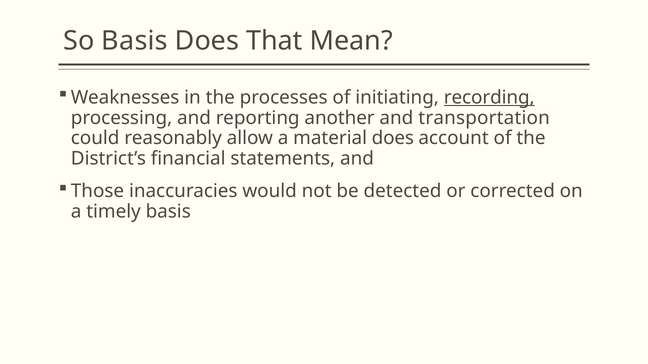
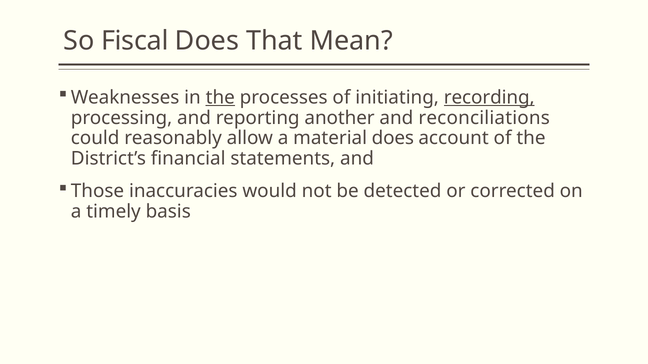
So Basis: Basis -> Fiscal (135, 41)
the underline: none -> present (220, 98)
transportation: transportation -> reconciliations (484, 118)
